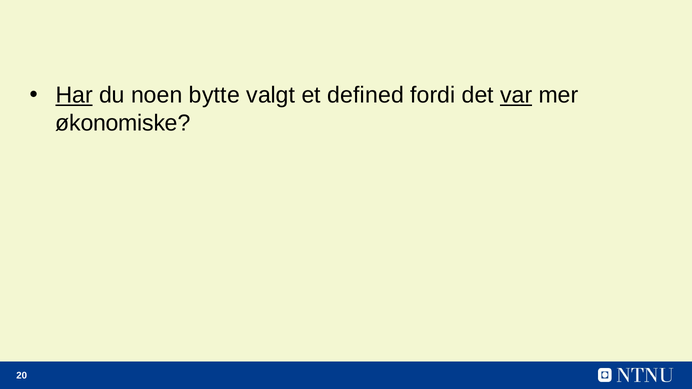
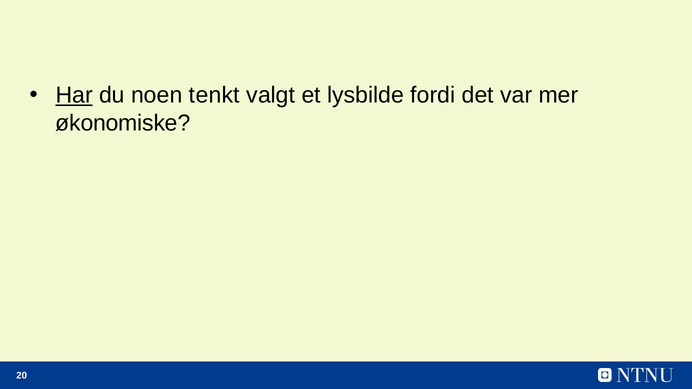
bytte: bytte -> tenkt (214, 95)
defined: defined -> lysbilde (366, 95)
var underline: present -> none (516, 95)
